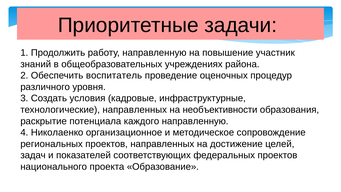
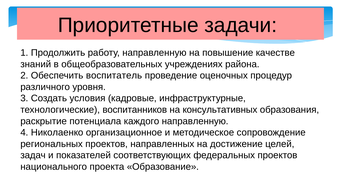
участник: участник -> качестве (275, 53)
технологические направленных: направленных -> воспитанников (135, 110)
необъективности: необъективности -> консультативных (220, 110)
